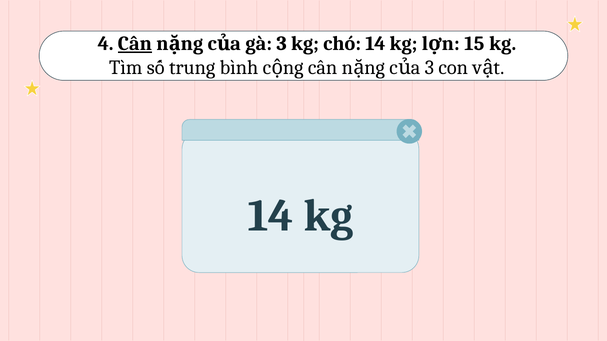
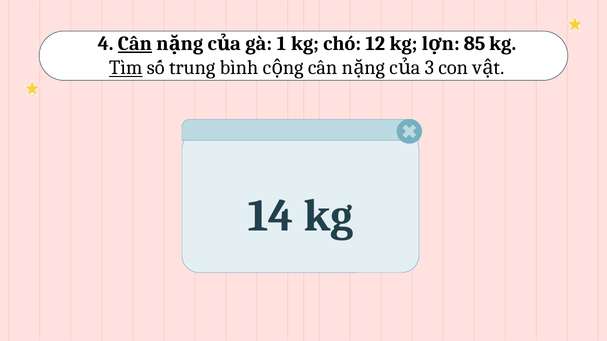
3: 3 -> 1 (281, 44)
chó 14: 14 -> 12 (375, 44)
15: 15 -> 85 (475, 44)
Tìm underline: none -> present (126, 68)
